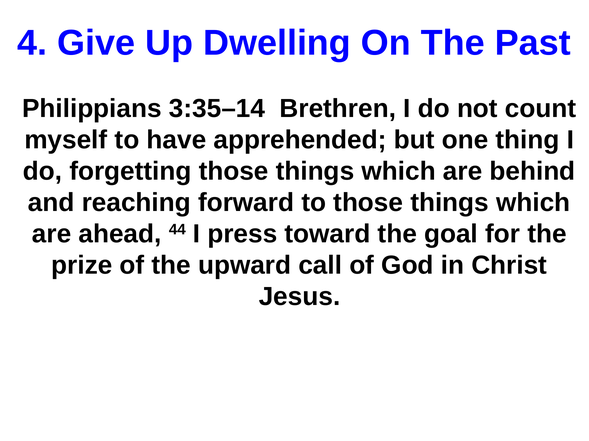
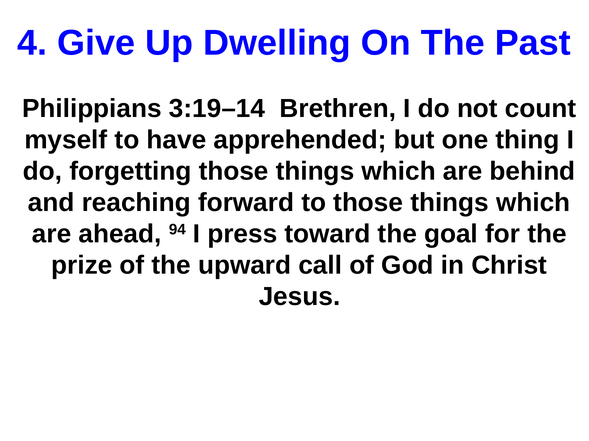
3:35–14: 3:35–14 -> 3:19–14 (217, 109)
44: 44 -> 94 (177, 230)
